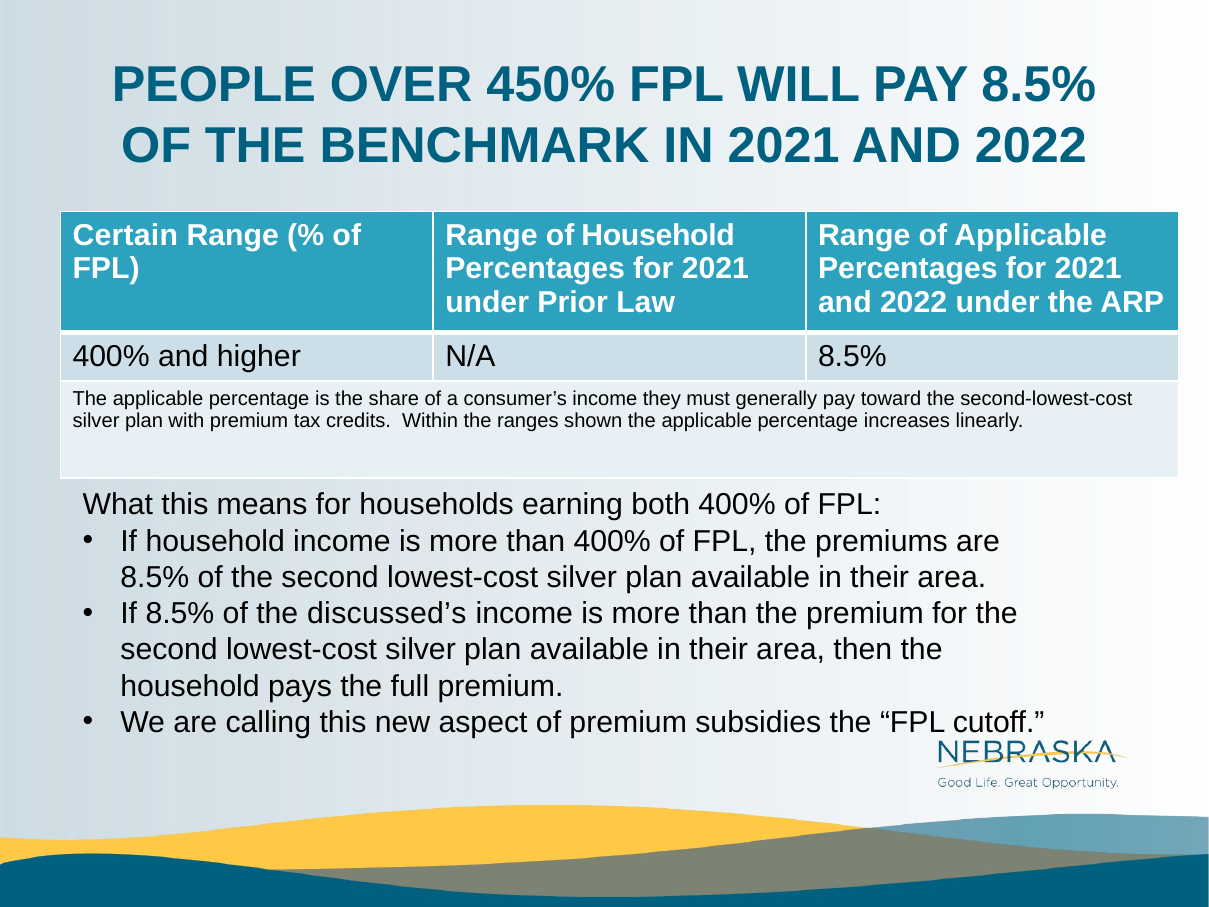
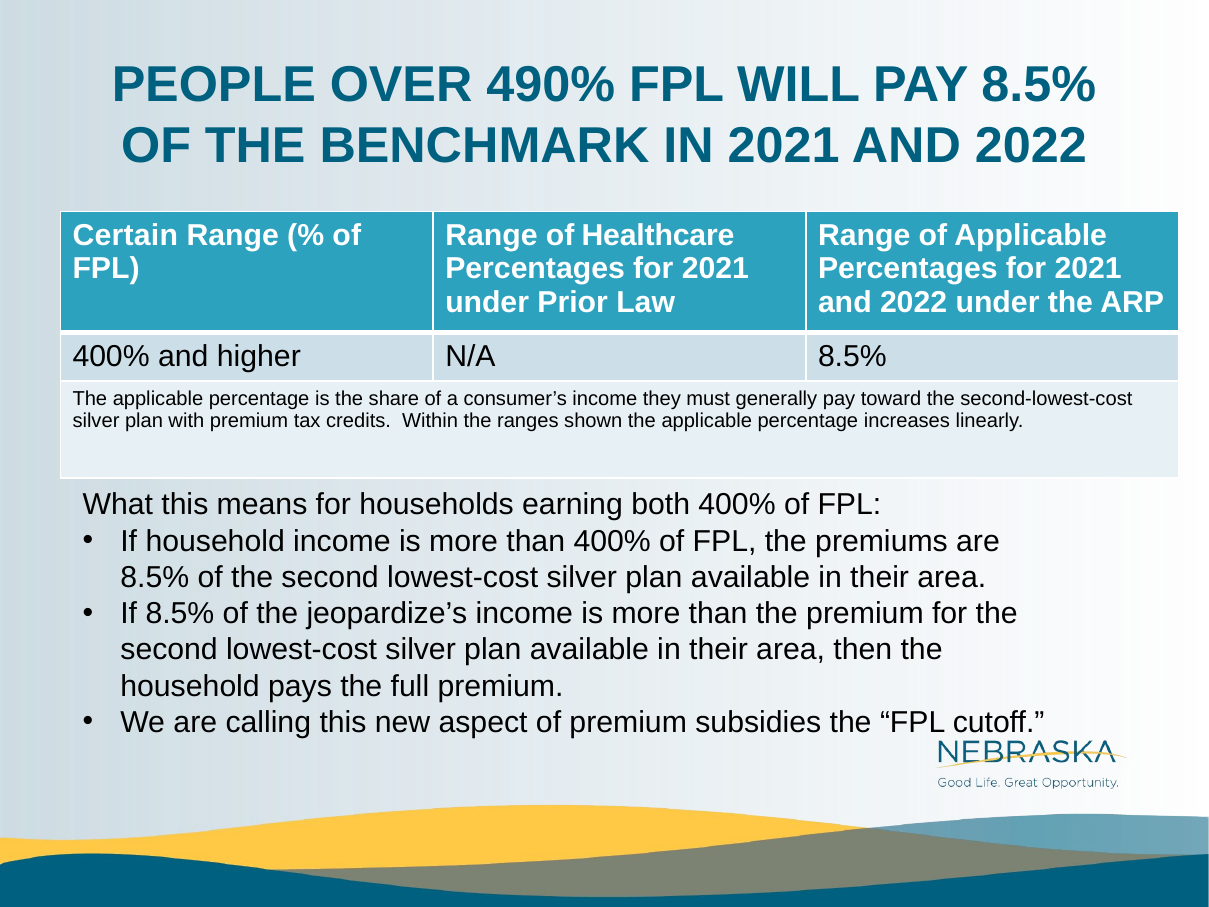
450%: 450% -> 490% (551, 85)
of Household: Household -> Healthcare (658, 235)
discussed’s: discussed’s -> jeopardize’s (387, 614)
